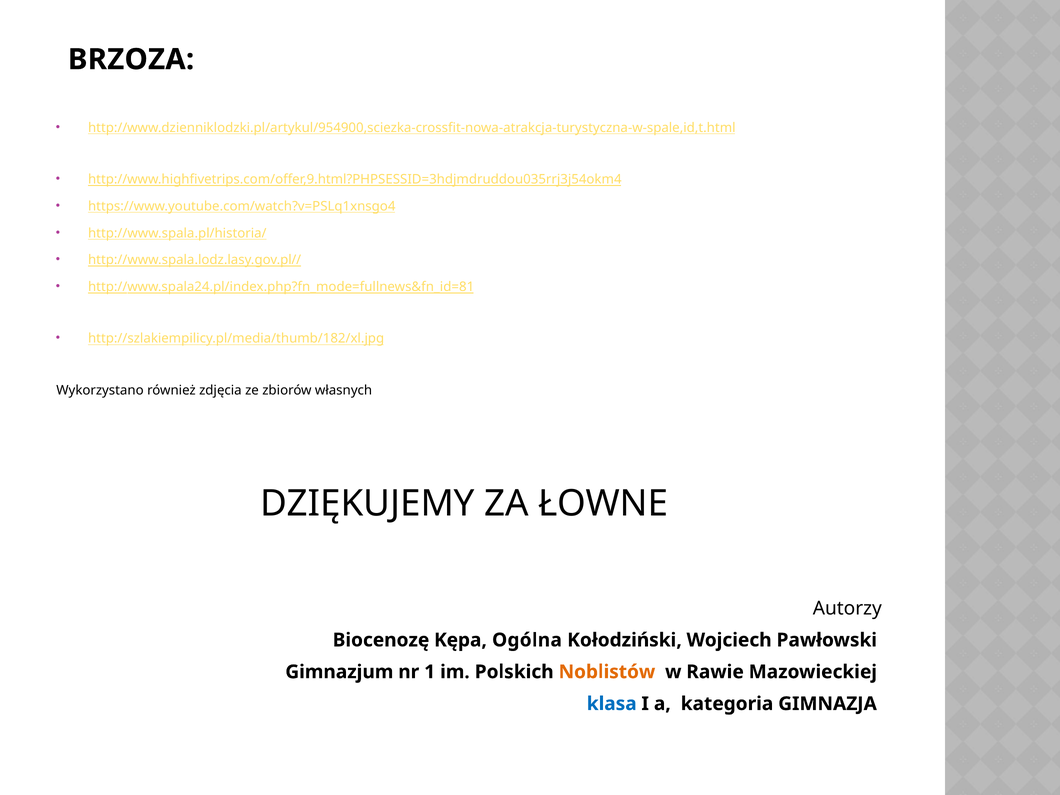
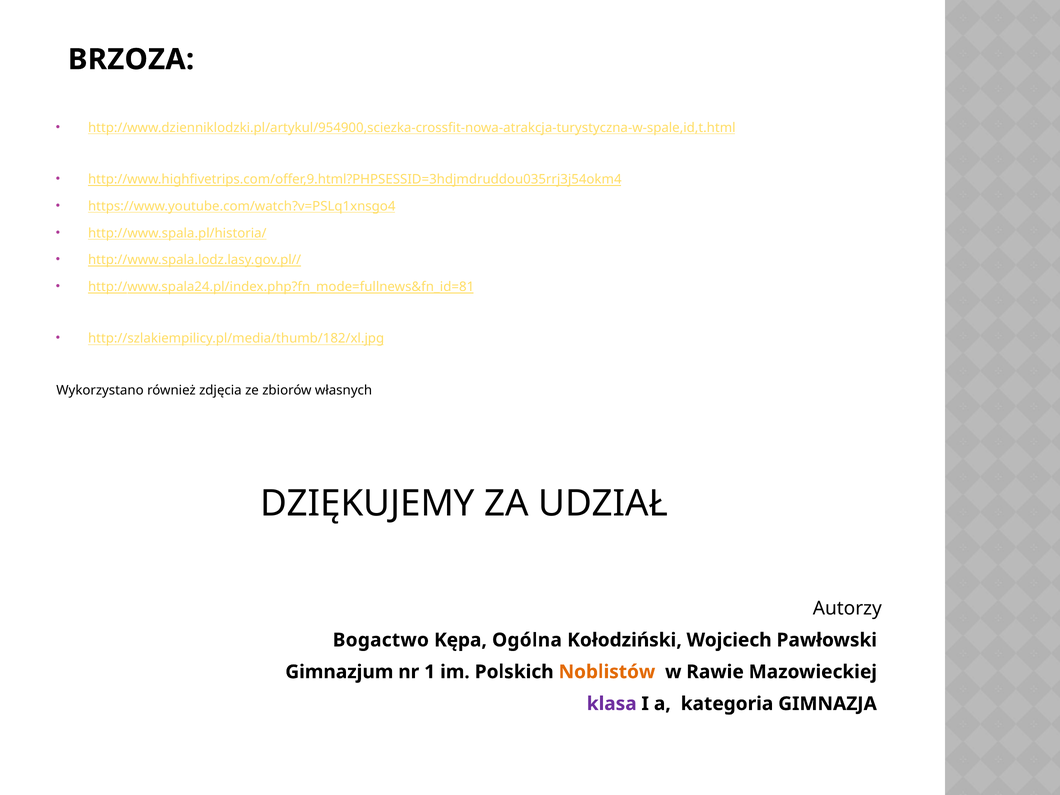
ŁOWNE: ŁOWNE -> UDZIAŁ (603, 503)
Biocenozę: Biocenozę -> Bogactwo (381, 640)
klasa colour: blue -> purple (612, 704)
